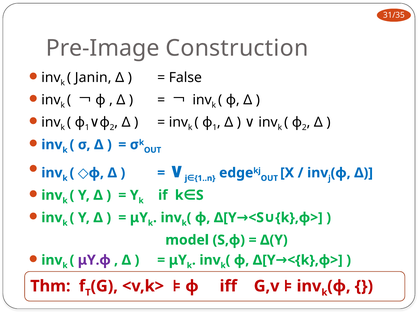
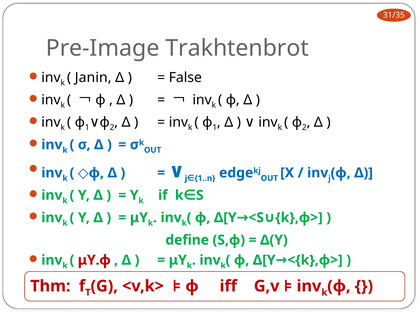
Construction: Construction -> Trakhtenbrot (237, 48)
model: model -> define (187, 240)
μY.φ colour: purple -> red (94, 260)
